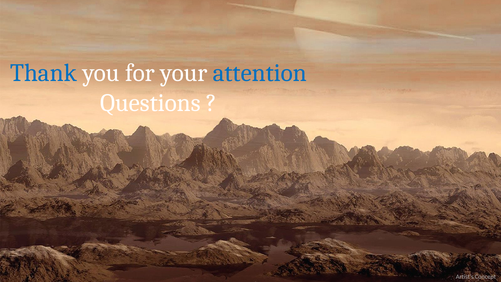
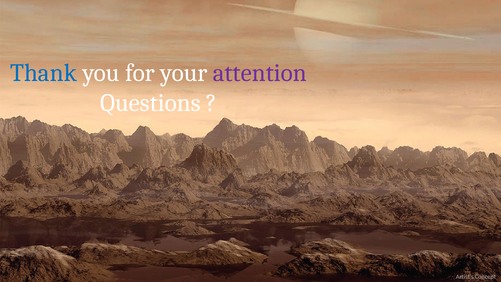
attention colour: blue -> purple (260, 73)
